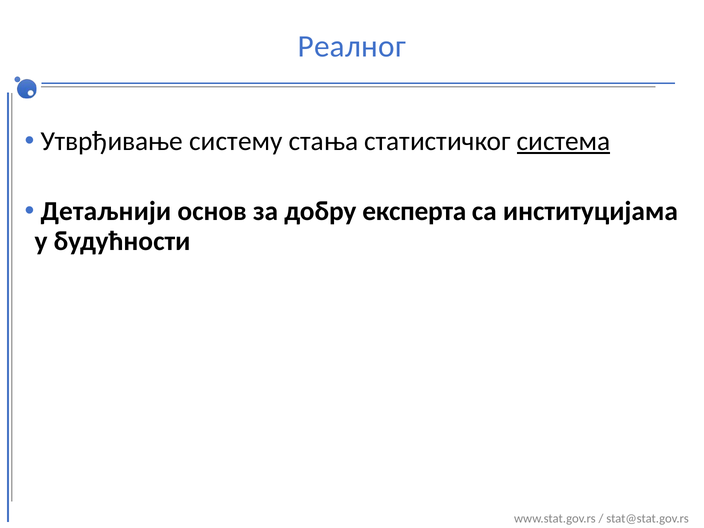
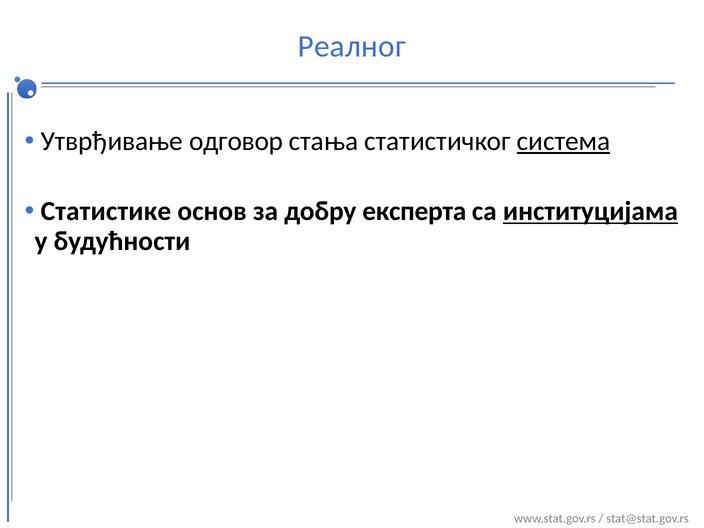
систему: систему -> одговор (236, 141)
Детаљнији: Детаљнији -> Статистике (106, 211)
институцијама underline: none -> present (590, 211)
